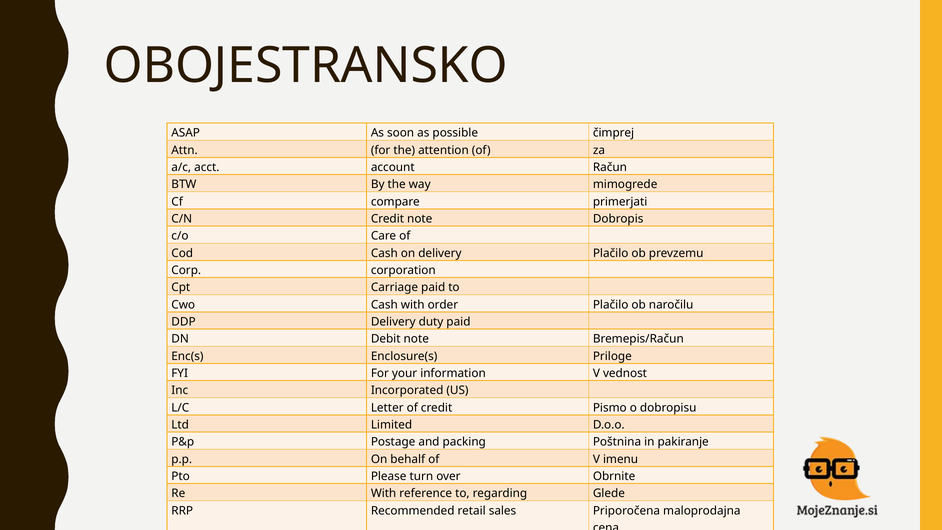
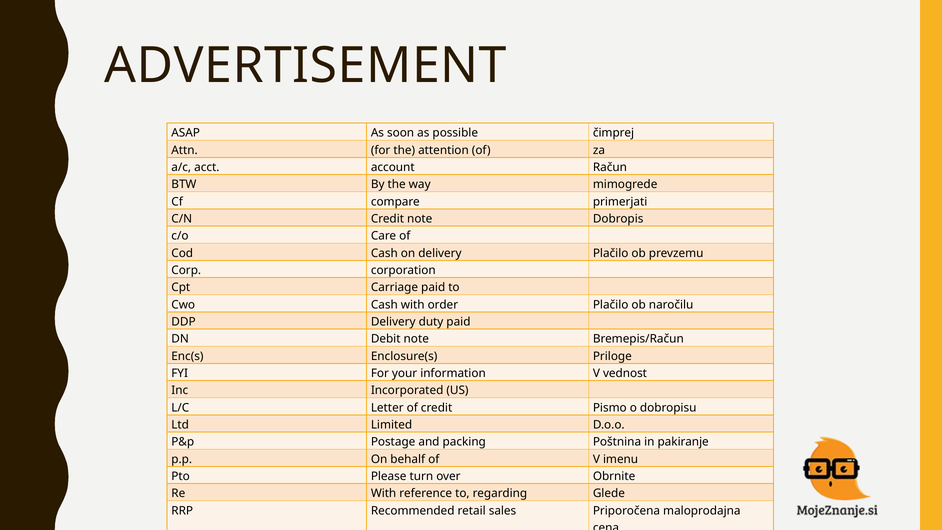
OBOJESTRANSKO: OBOJESTRANSKO -> ADVERTISEMENT (305, 66)
